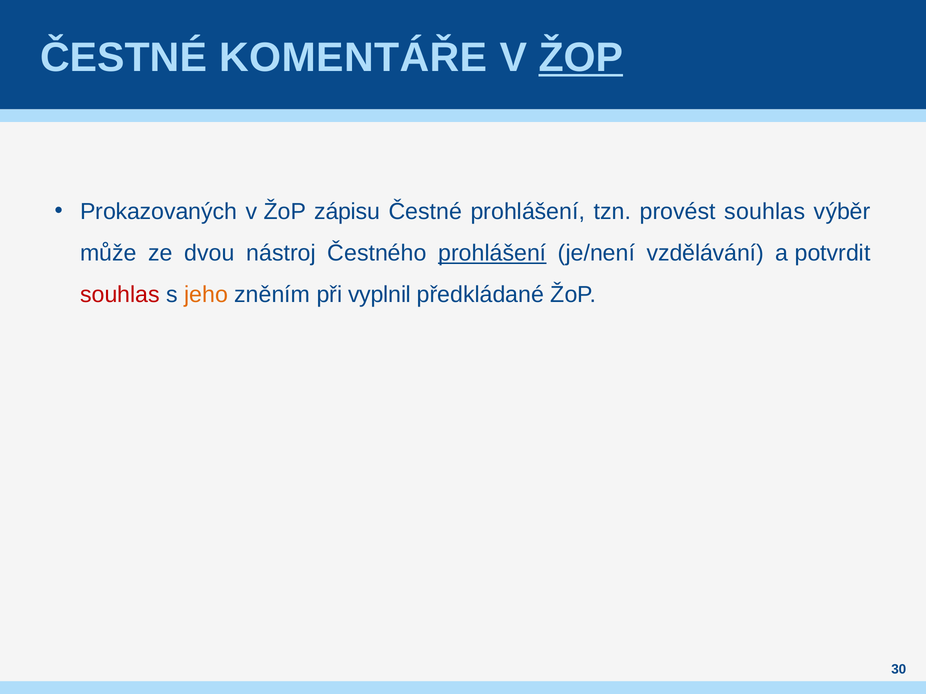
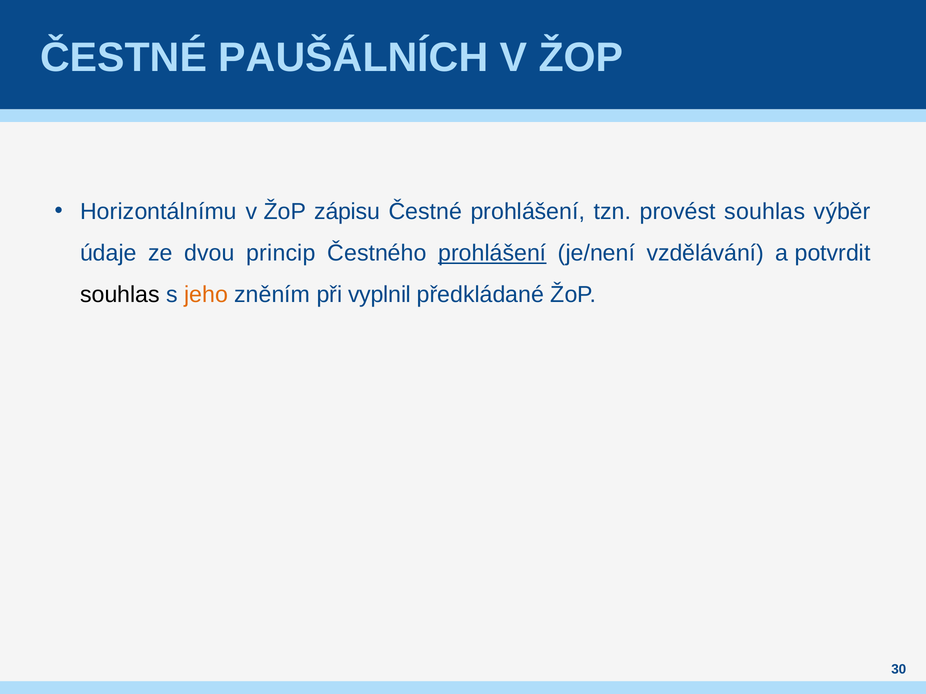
KOMENTÁŘE: KOMENTÁŘE -> PAUŠÁLNÍCH (353, 58)
ŽOP underline: present -> none (581, 58)
Prokazovaných: Prokazovaných -> Horizontálnímu (158, 212)
může: může -> údaje (108, 253)
nástroj: nástroj -> princip (281, 253)
souhlas colour: red -> black (120, 295)
